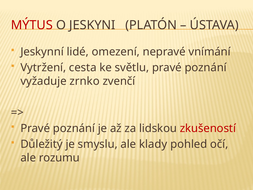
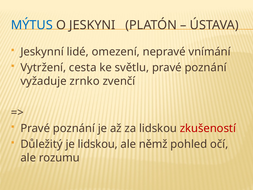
MÝTUS colour: red -> blue (32, 25)
je smyslu: smyslu -> lidskou (98, 144)
klady: klady -> němž (153, 144)
